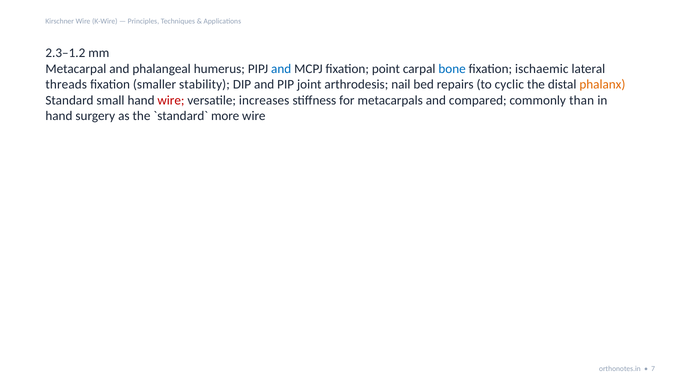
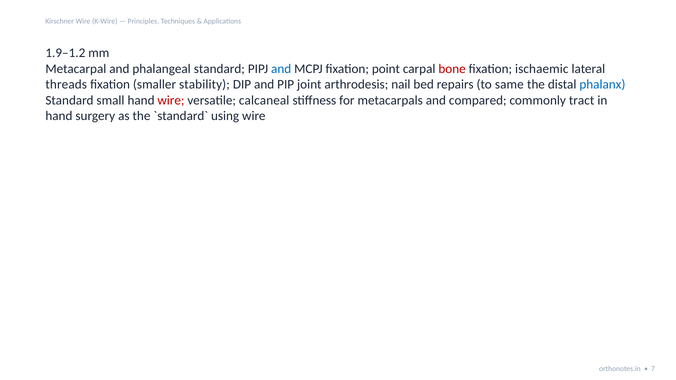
2.3–1.2: 2.3–1.2 -> 1.9–1.2 (65, 53)
phalangeal humerus: humerus -> standard (219, 69)
bone colour: blue -> red (452, 69)
cyclic: cyclic -> same (509, 85)
phalanx colour: orange -> blue (602, 85)
increases: increases -> calcaneal (264, 100)
than: than -> tract (582, 100)
more: more -> using (225, 116)
